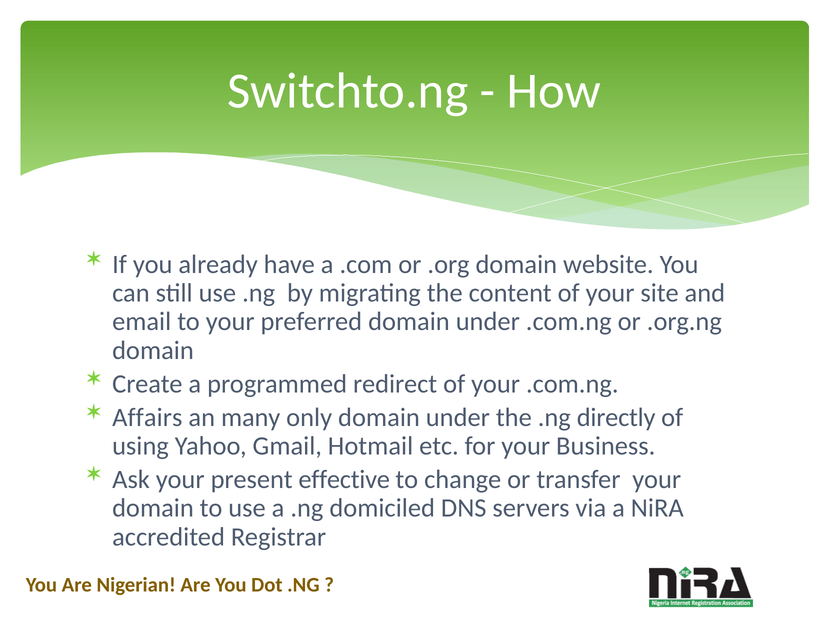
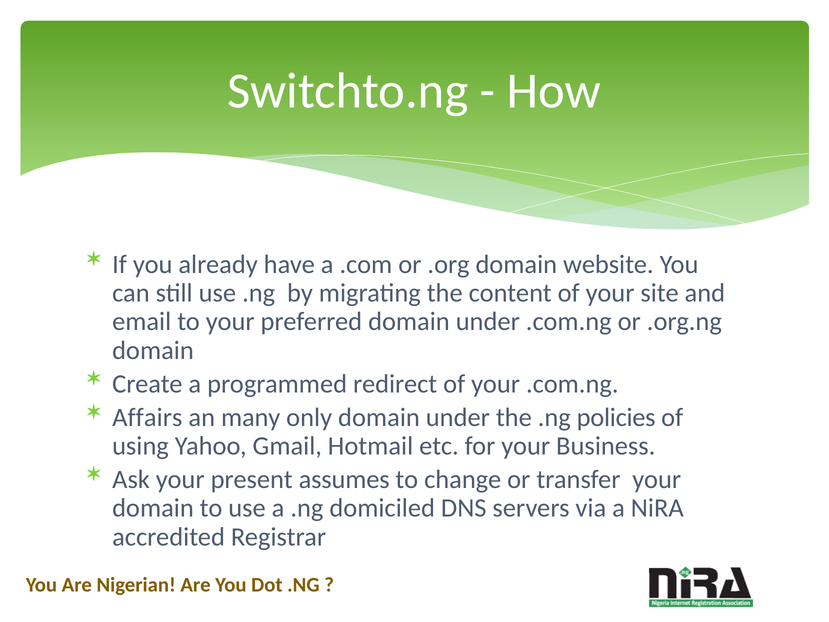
directly: directly -> policies (616, 417)
effective: effective -> assumes (344, 479)
